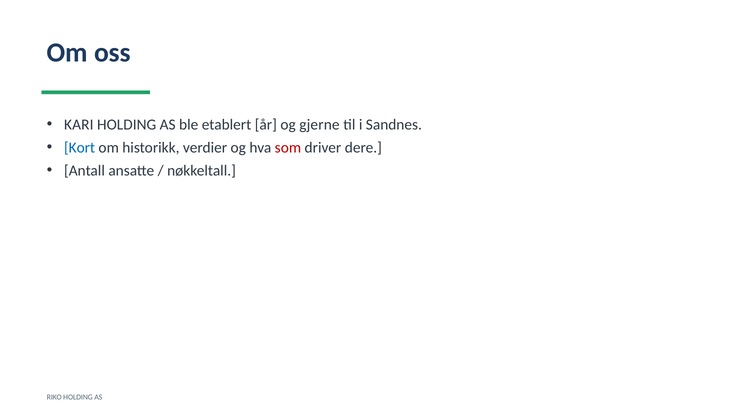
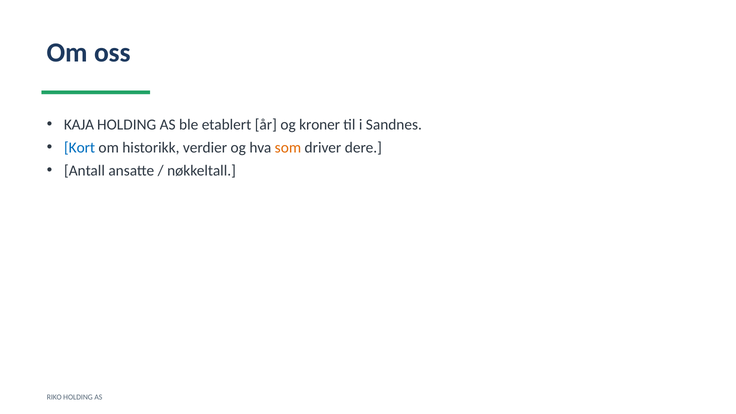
KARI: KARI -> KAJA (79, 125)
gjerne: gjerne -> kroner (320, 125)
som colour: red -> orange (288, 148)
